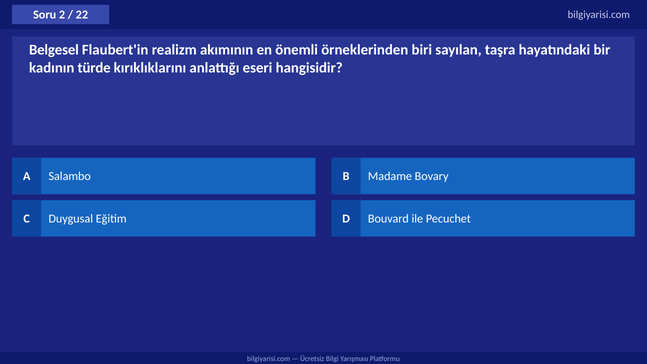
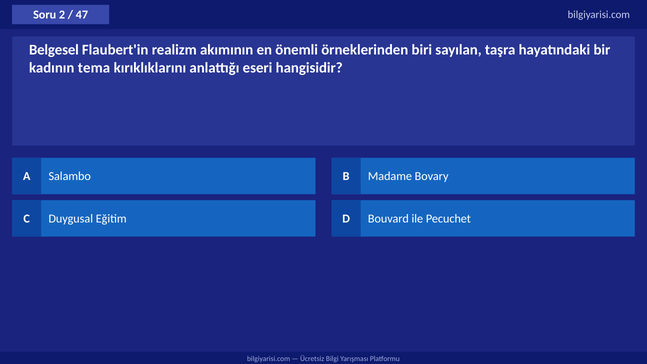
22: 22 -> 47 (82, 15)
türde: türde -> tema (94, 68)
